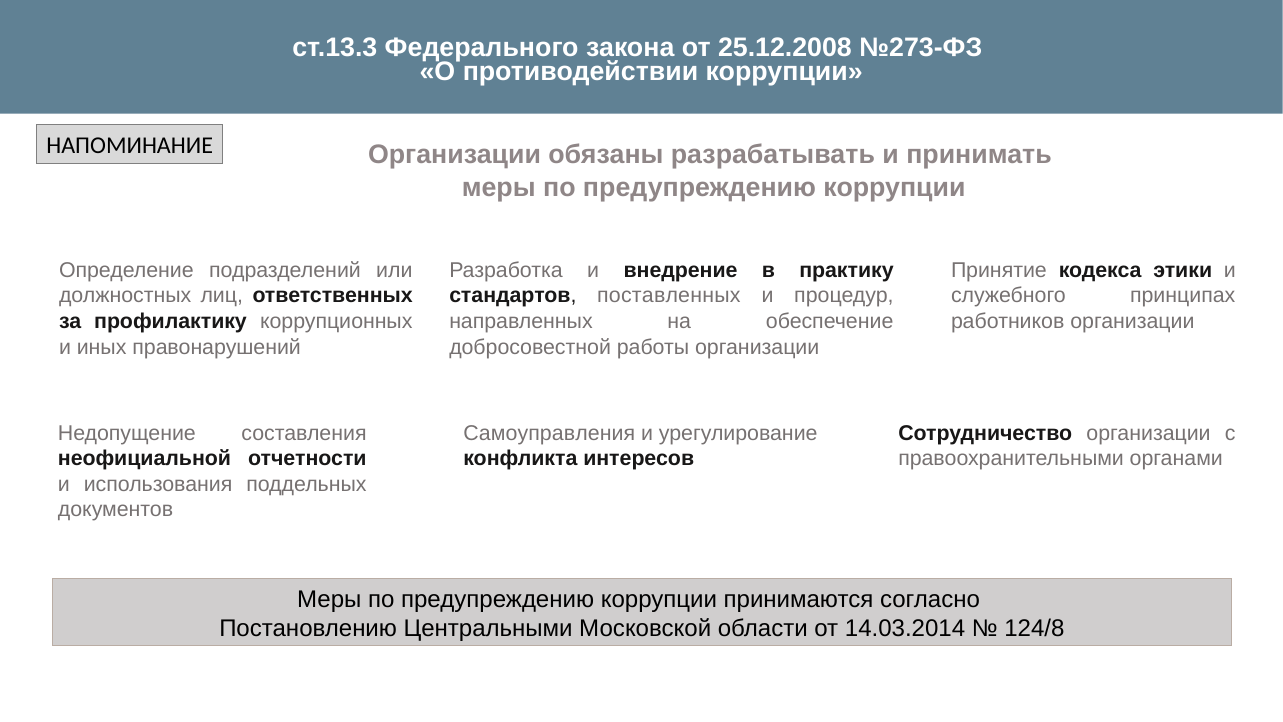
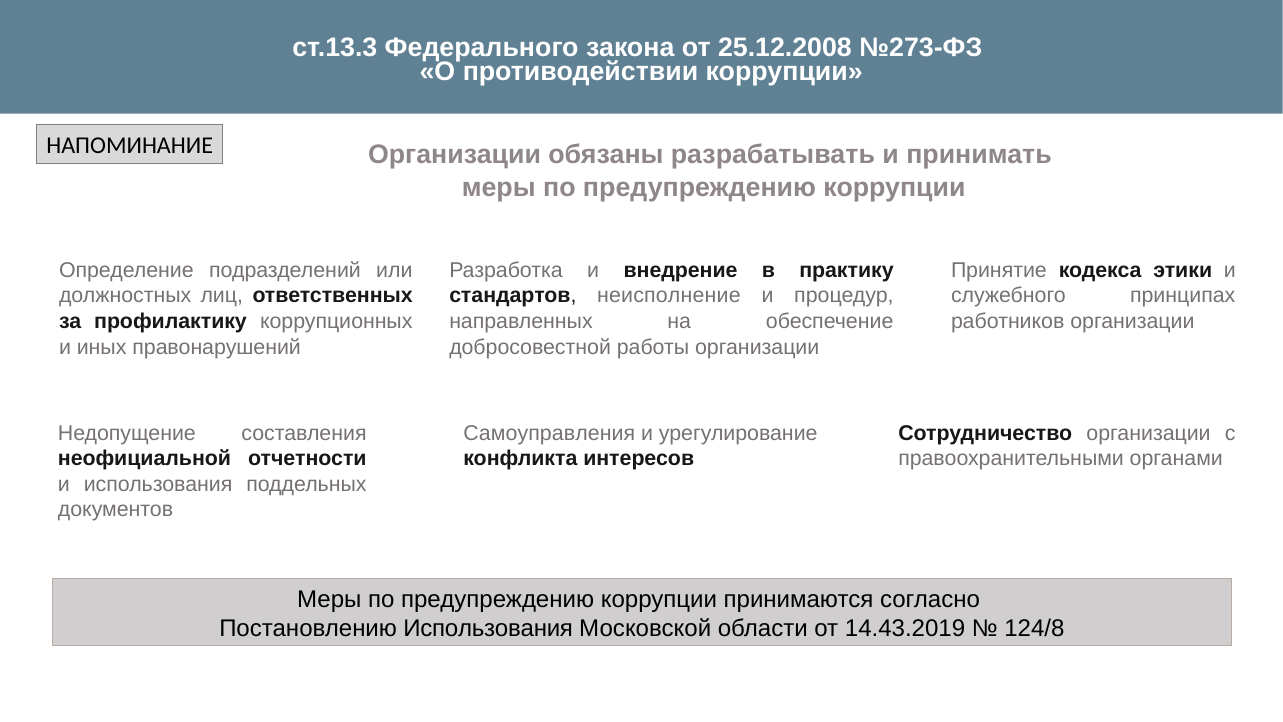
поставленных: поставленных -> неисполнение (669, 296)
Постановлению Центральными: Центральными -> Использования (488, 628)
14.03.2014: 14.03.2014 -> 14.43.2019 (905, 628)
